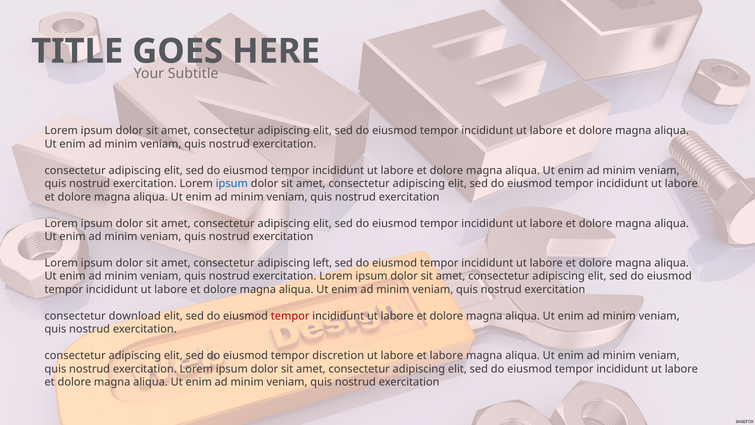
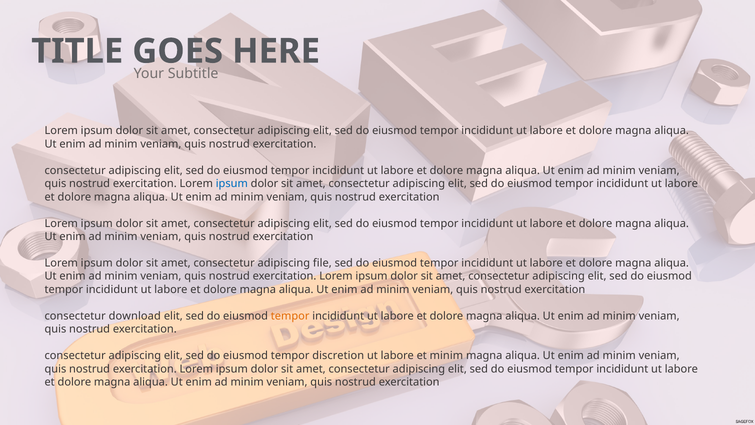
left: left -> file (322, 263)
tempor colour: red -> orange (290, 316)
et labore: labore -> minim (446, 355)
